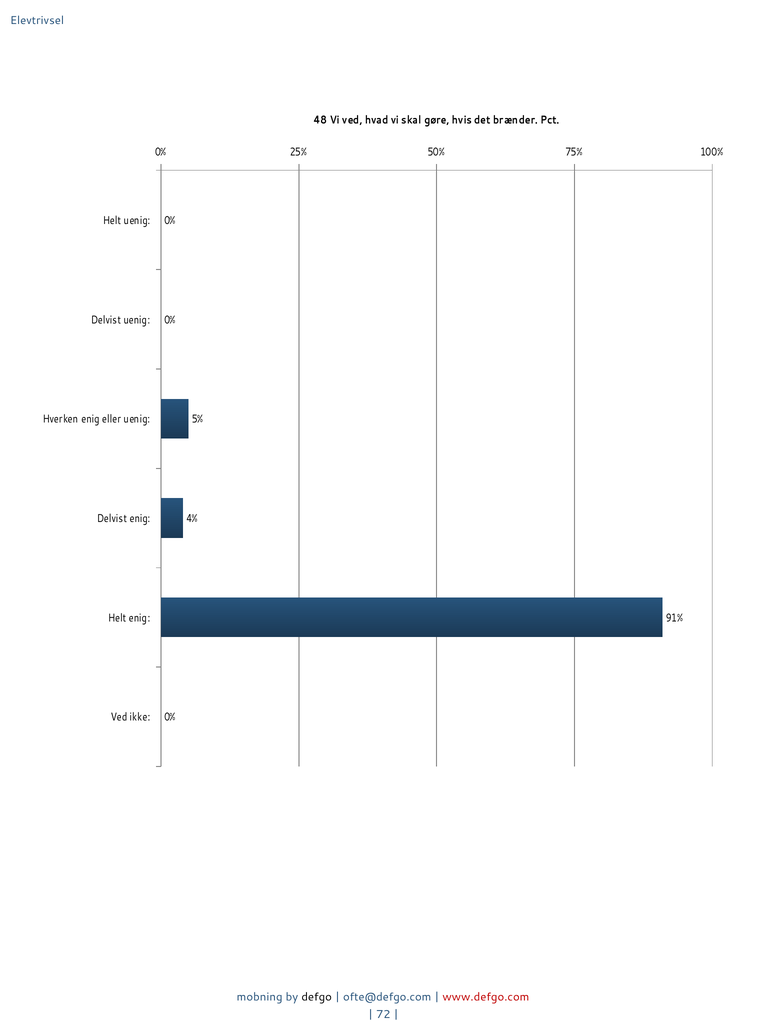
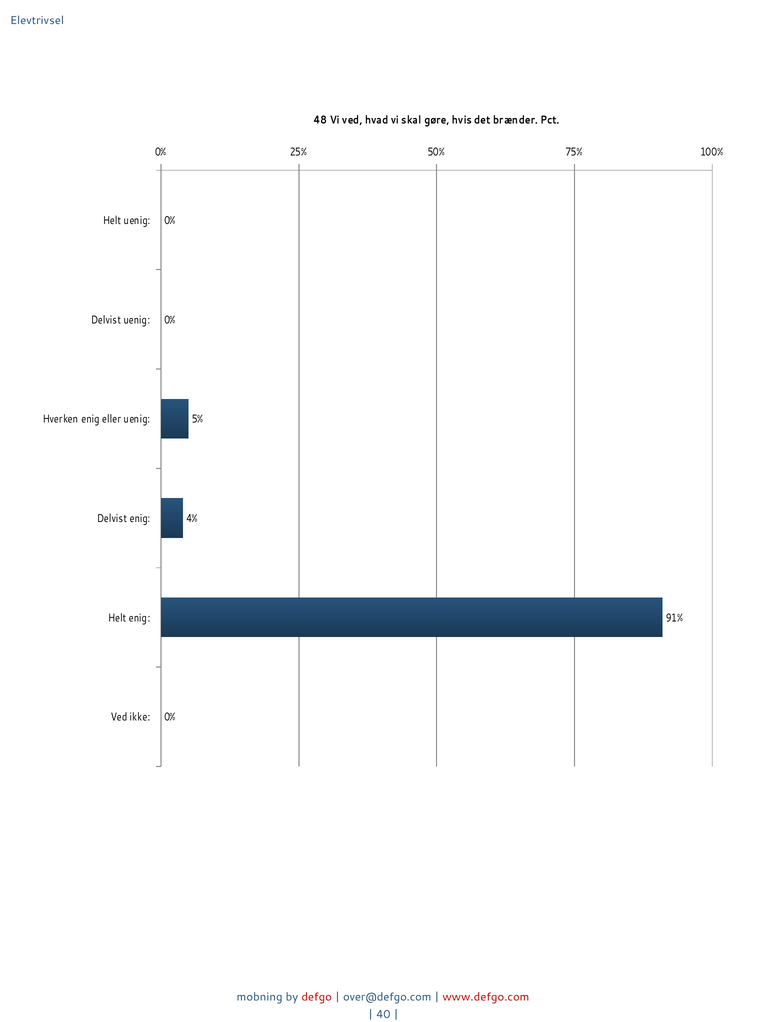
defgo colour: black -> red (317, 998)
ofte@defgo.com: ofte@defgo.com -> over@defgo.com (387, 998)
72: 72 -> 40 (383, 1015)
